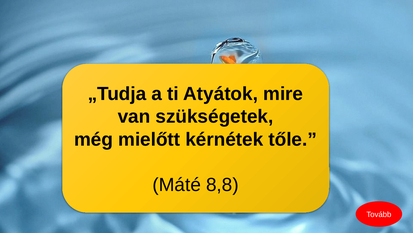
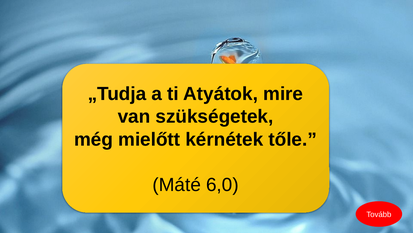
8,8: 8,8 -> 6,0 (222, 184)
